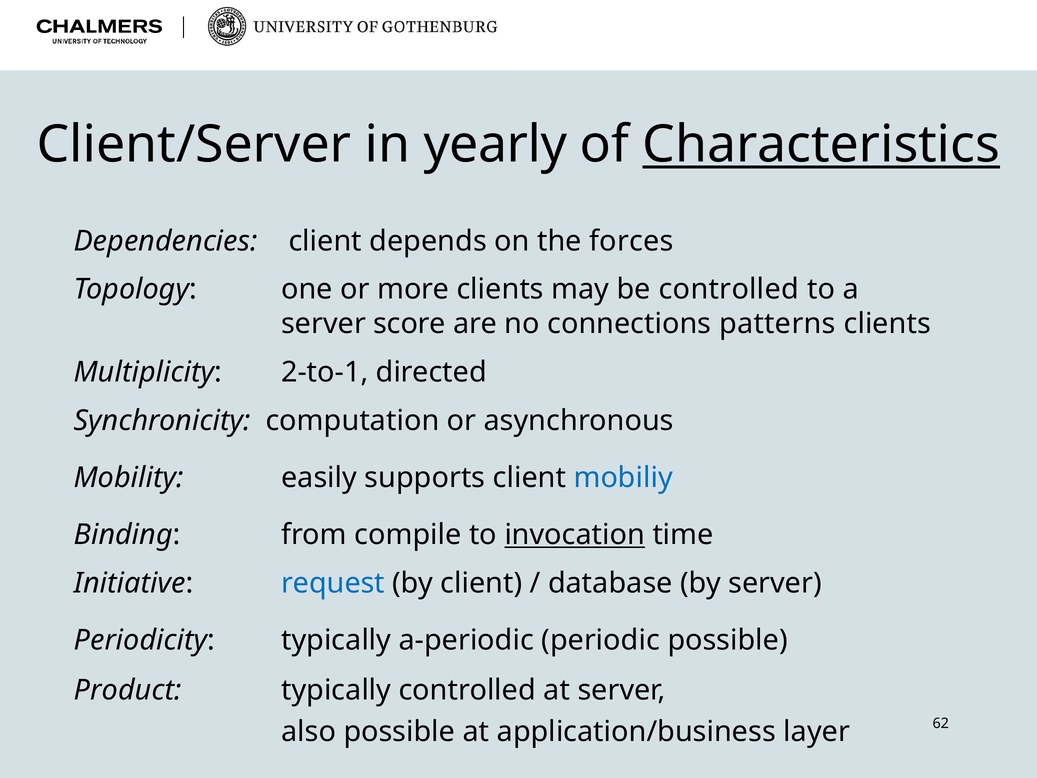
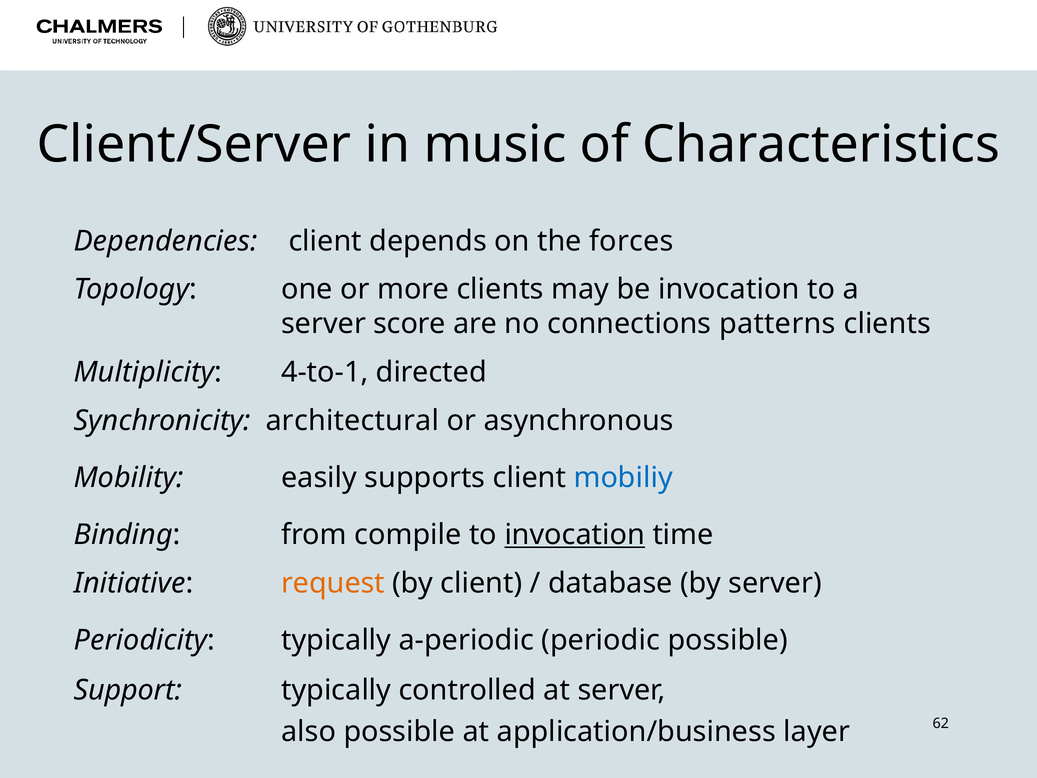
yearly: yearly -> music (495, 144)
Characteristics underline: present -> none (821, 144)
be controlled: controlled -> invocation (729, 289)
2-to-1: 2-to-1 -> 4-to-1 (325, 372)
computation: computation -> architectural (352, 421)
request colour: blue -> orange (333, 583)
Product: Product -> Support (128, 690)
